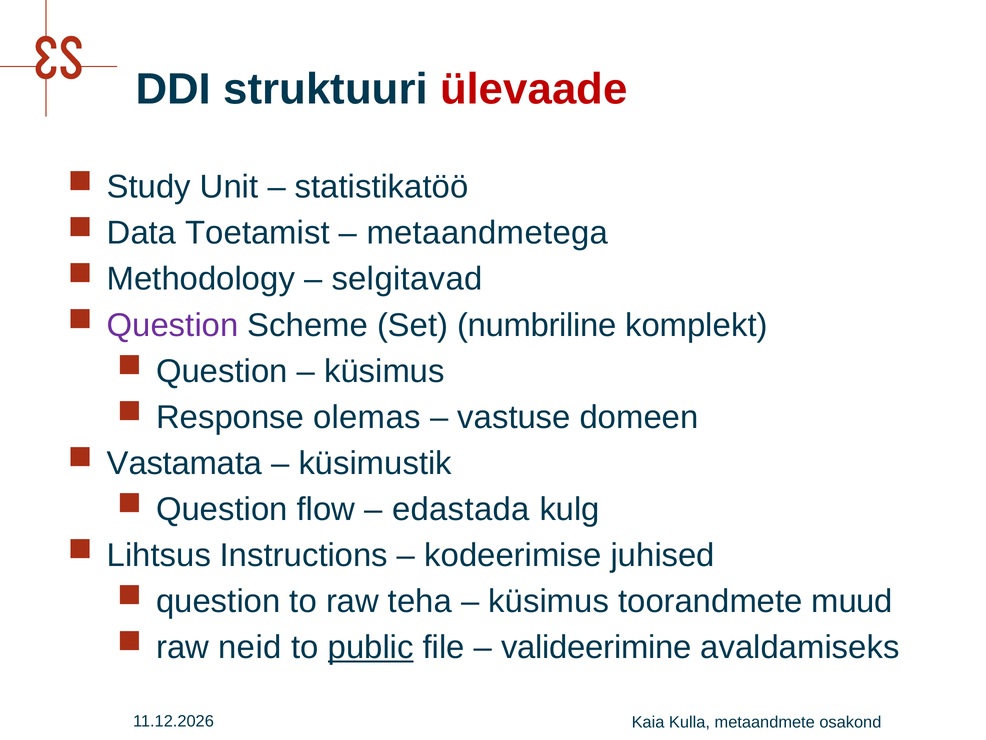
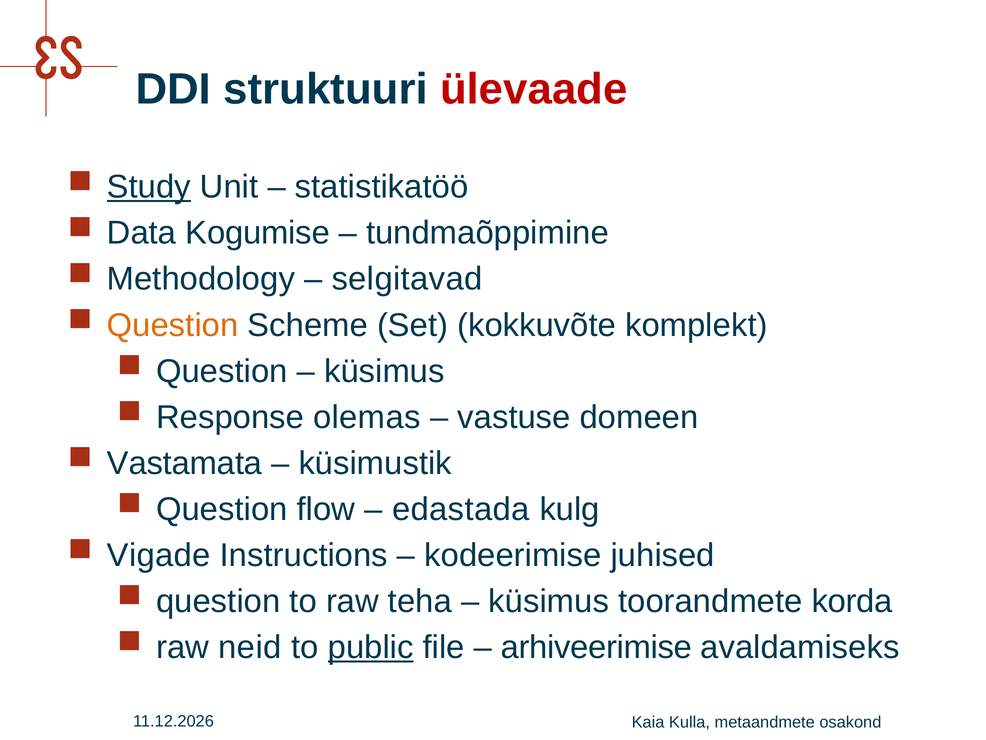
Study underline: none -> present (149, 187)
Toetamist: Toetamist -> Kogumise (258, 233)
metaandmetega: metaandmetega -> tundmaõppimine (488, 233)
Question colour: purple -> orange (173, 325)
numbriline: numbriline -> kokkuvõte (537, 325)
Lihtsus: Lihtsus -> Vigade (159, 555)
muud: muud -> korda (852, 601)
valideerimine: valideerimine -> arhiveerimise (596, 647)
